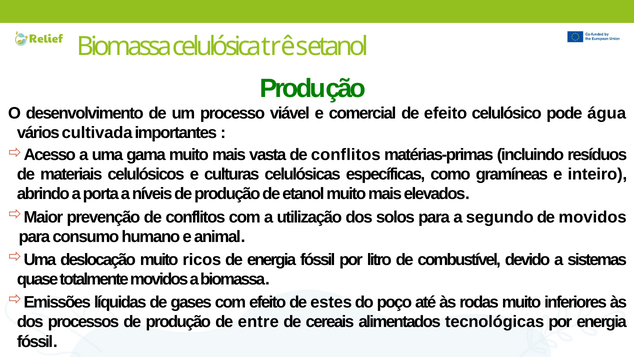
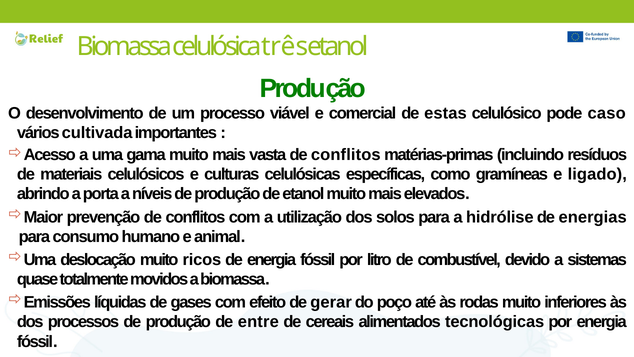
de efeito: efeito -> estas (445, 113)
água: água -> caso (607, 113)
inteiro: inteiro -> ligado (597, 174)
segundo: segundo -> hidrólise (500, 217)
de movidos: movidos -> energias (593, 217)
estes: estes -> gerar (331, 302)
